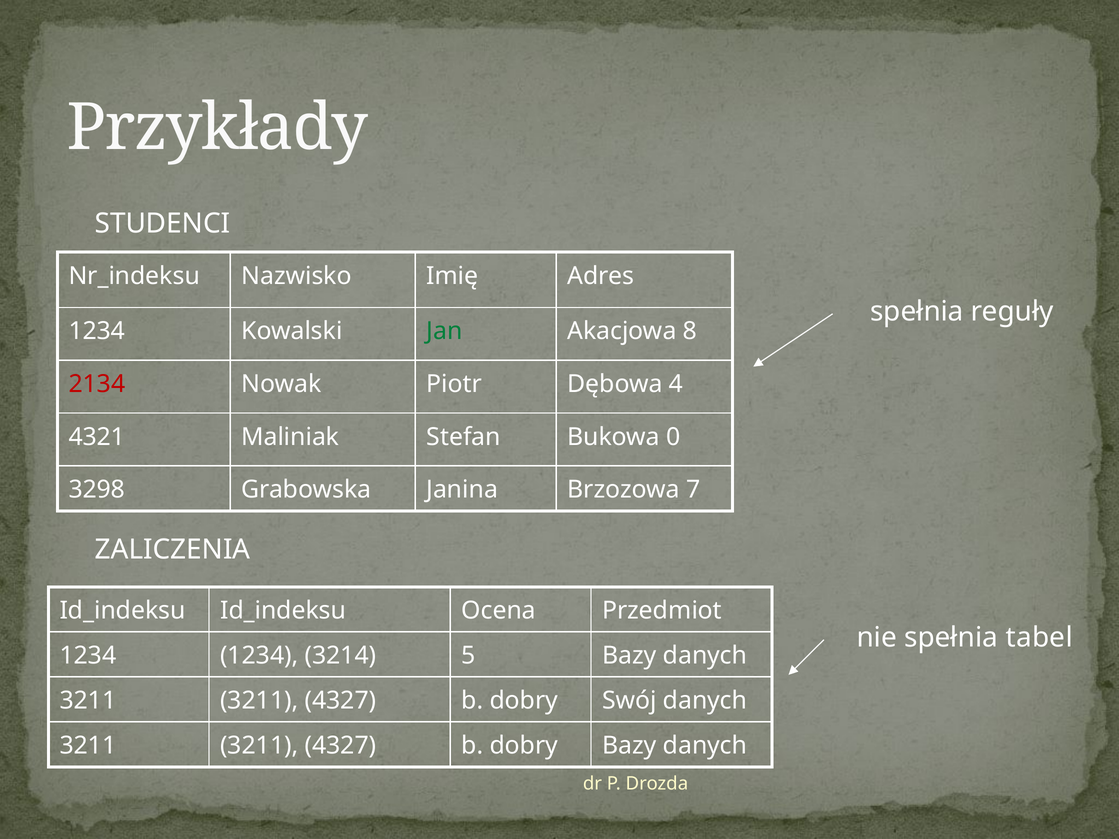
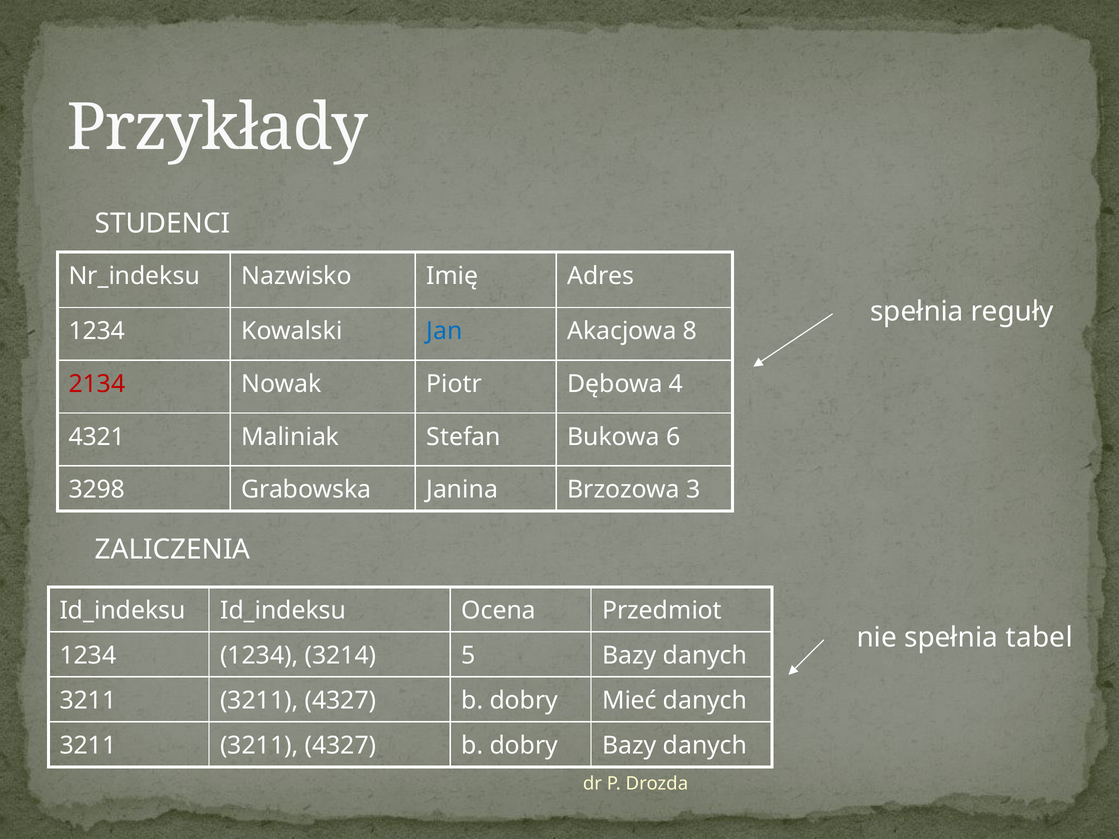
Jan colour: green -> blue (444, 331)
0: 0 -> 6 (673, 437)
7: 7 -> 3 (693, 490)
Swój: Swój -> Mieć (629, 701)
